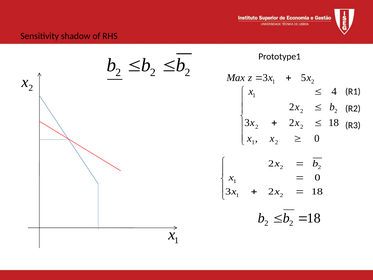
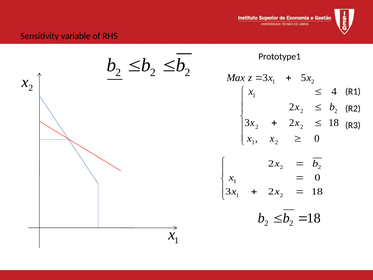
shadow: shadow -> variable (76, 36)
